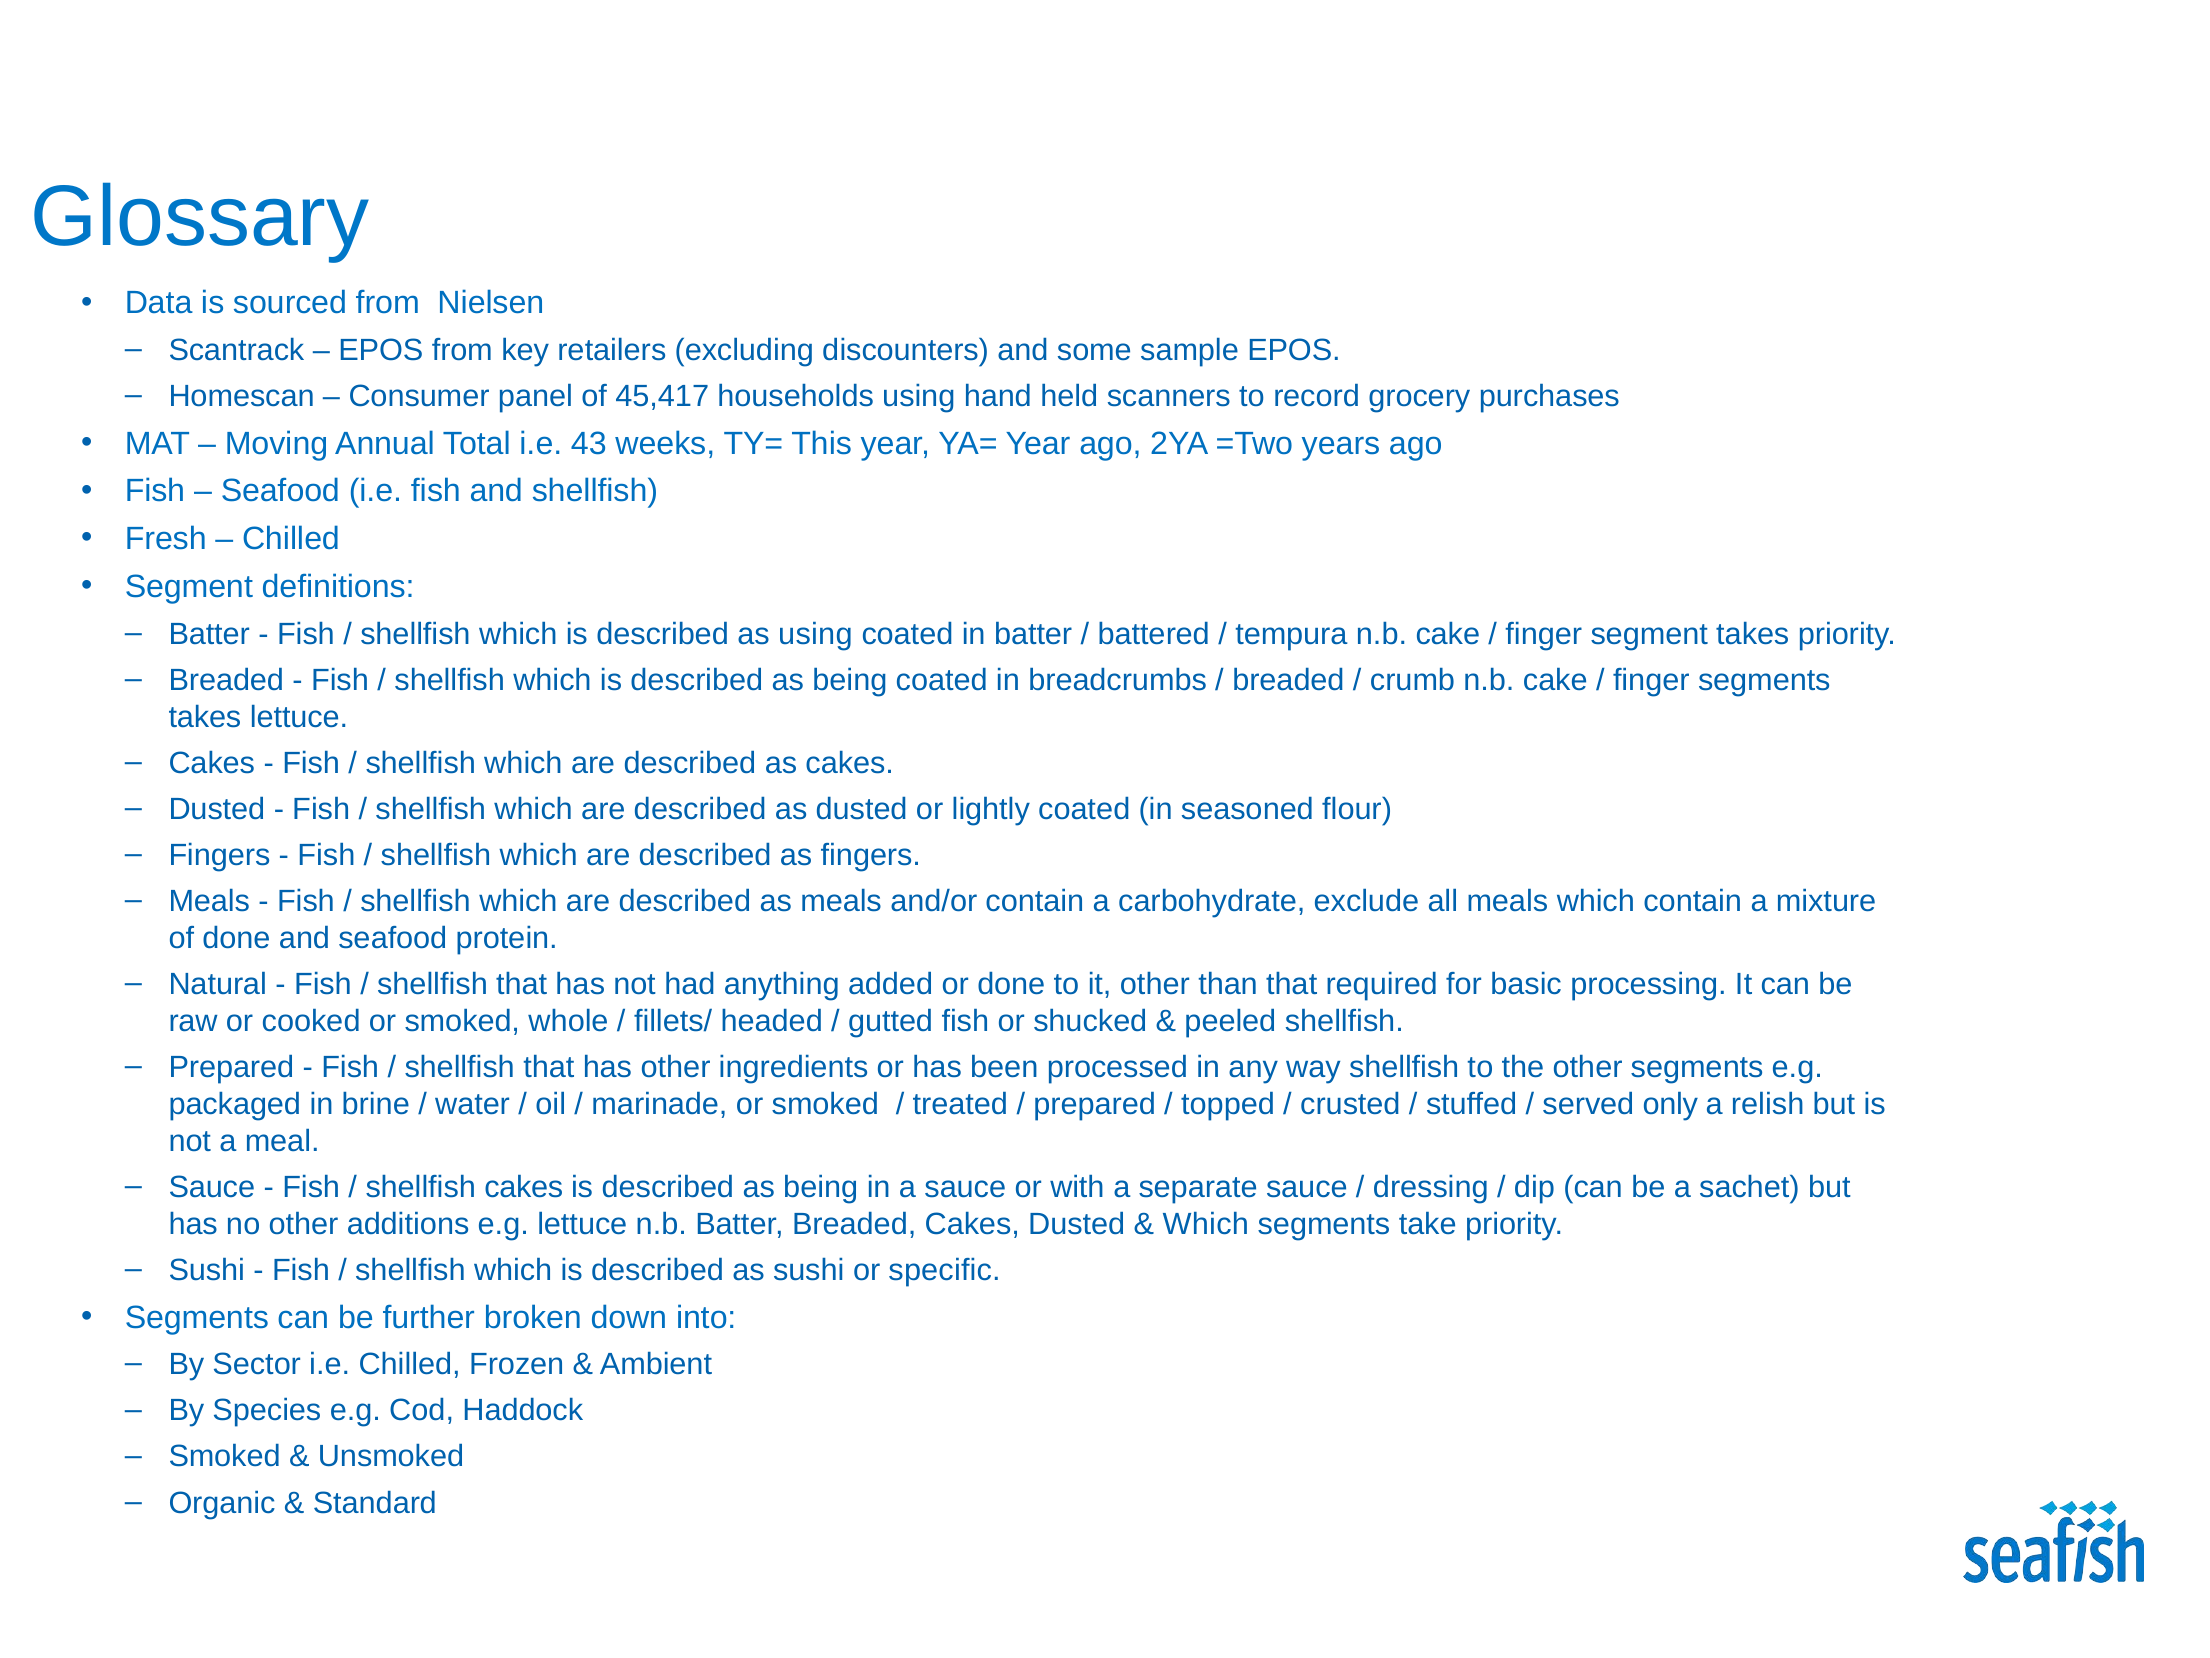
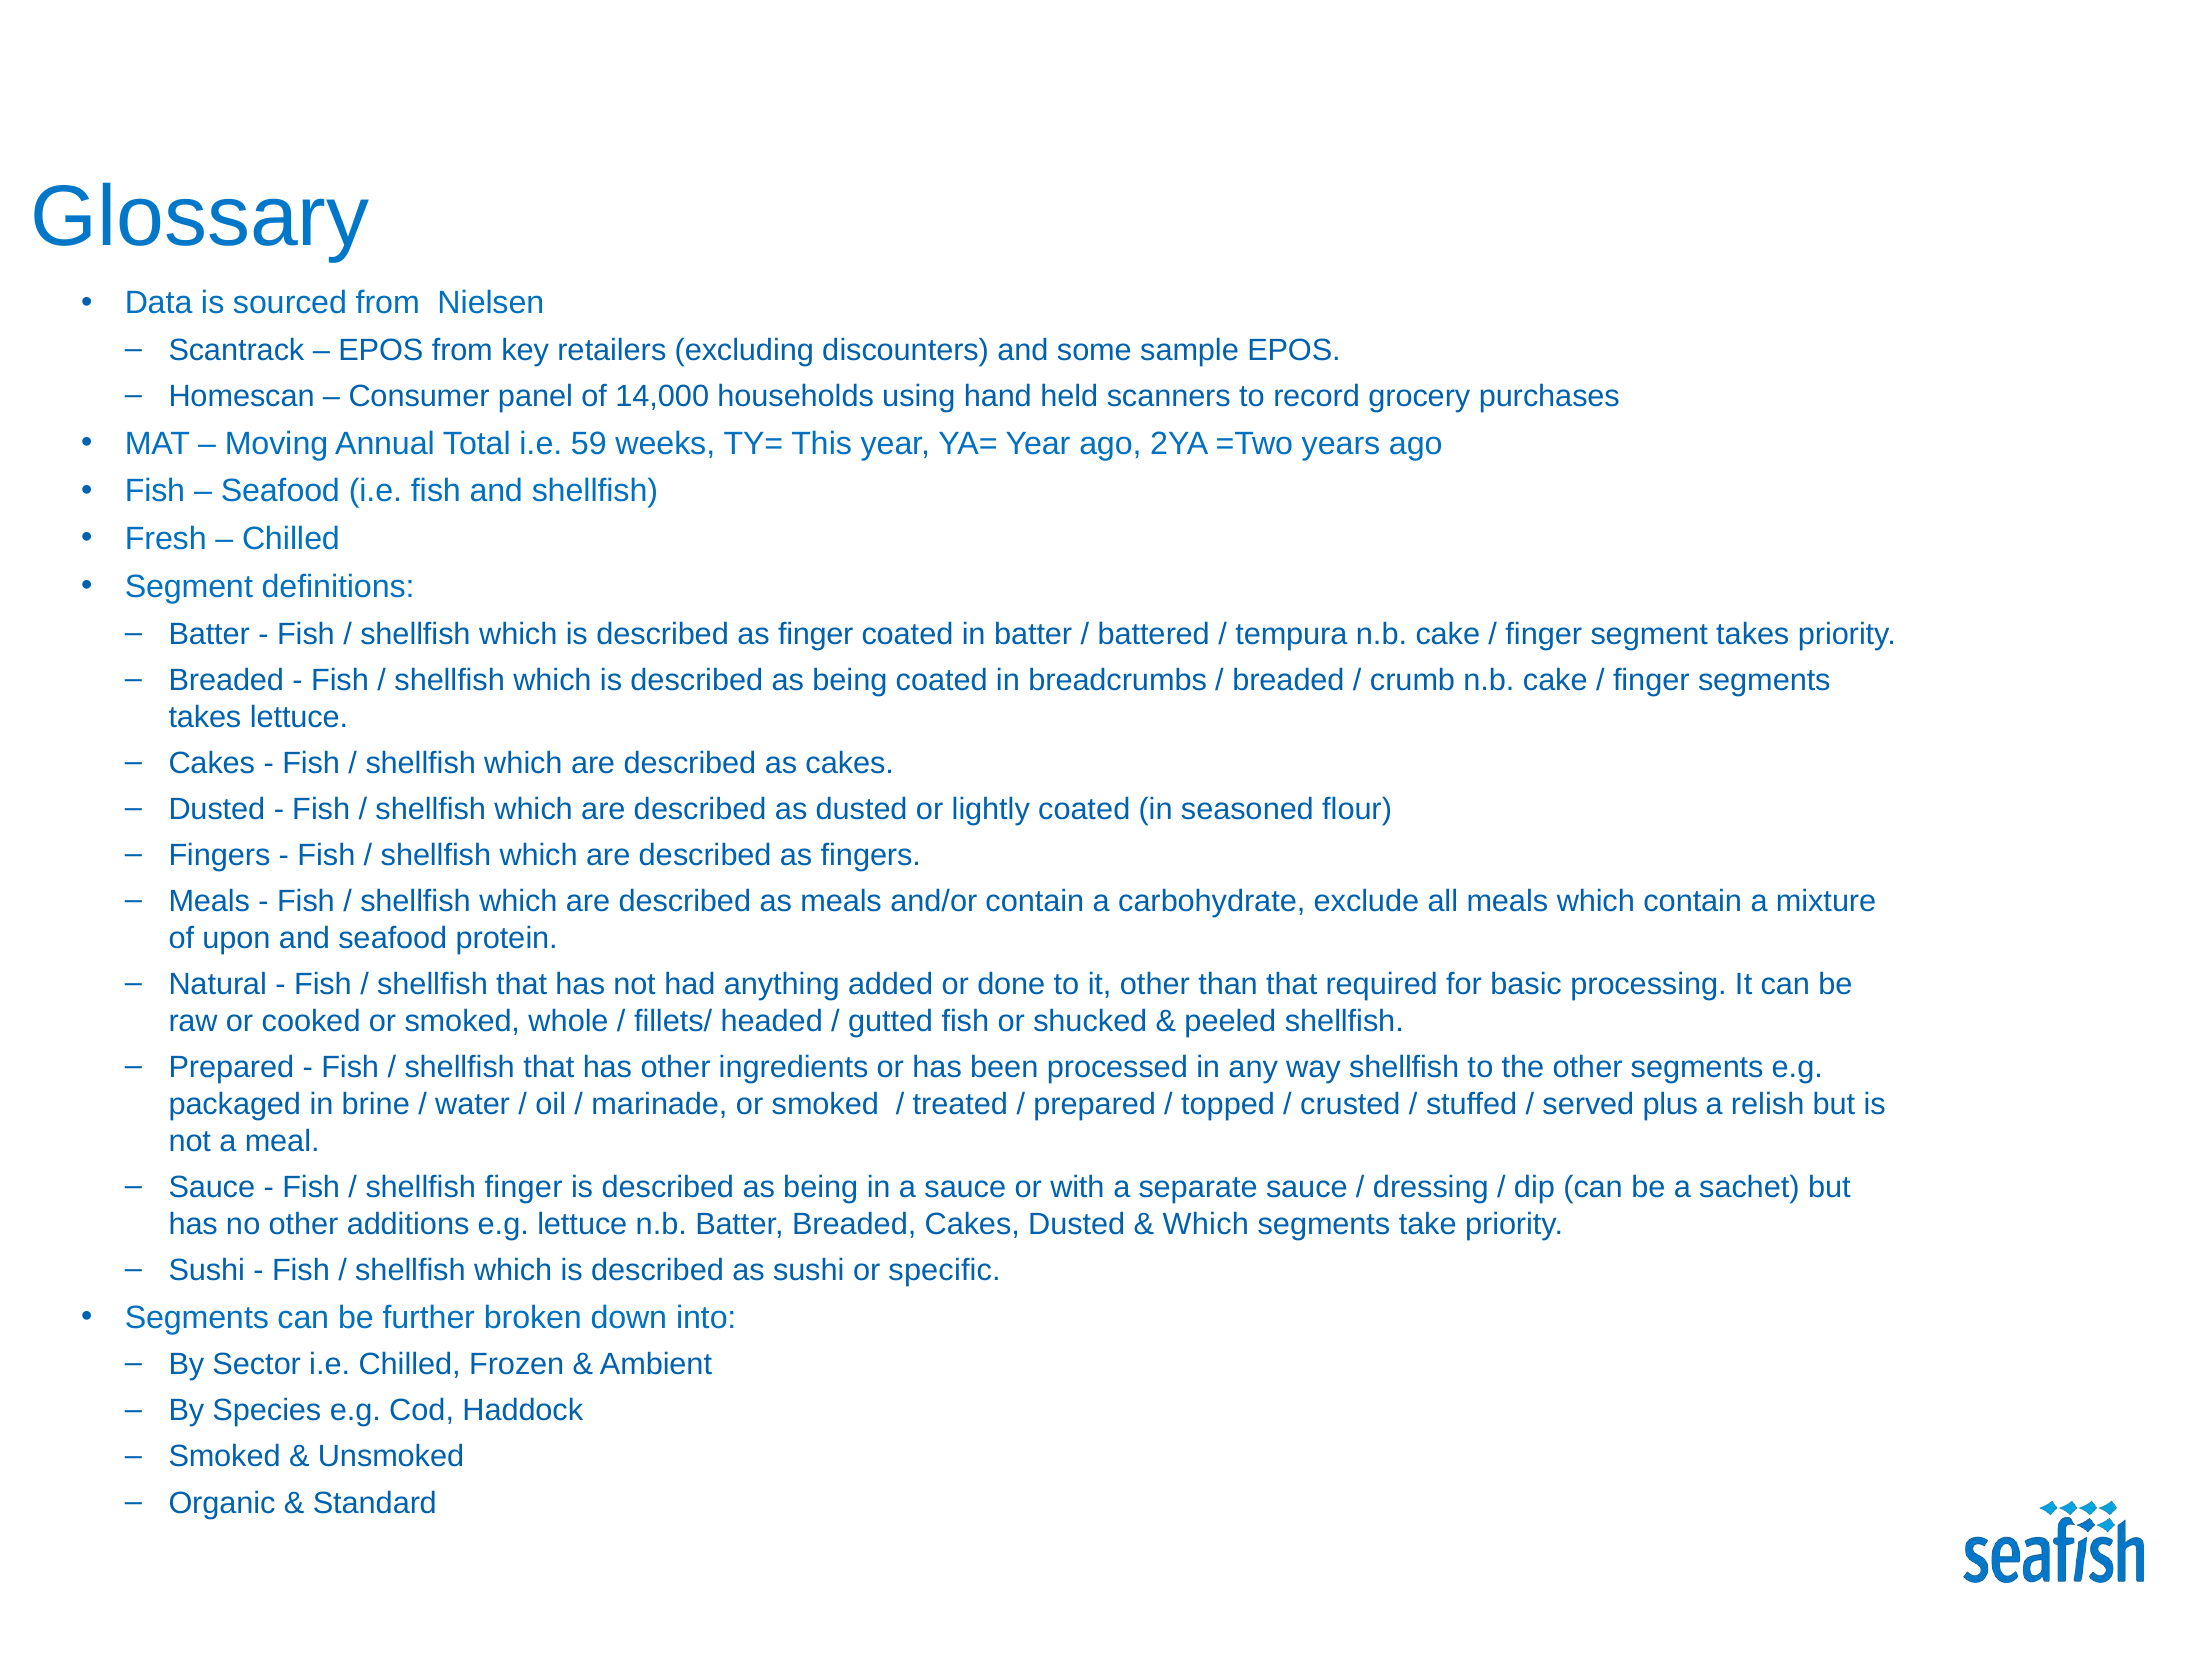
45,417: 45,417 -> 14,000 (662, 396)
43: 43 -> 59 (589, 443)
as using: using -> finger (816, 634)
of done: done -> upon (236, 938)
only: only -> plus (1670, 1104)
shellfish cakes: cakes -> finger (524, 1187)
